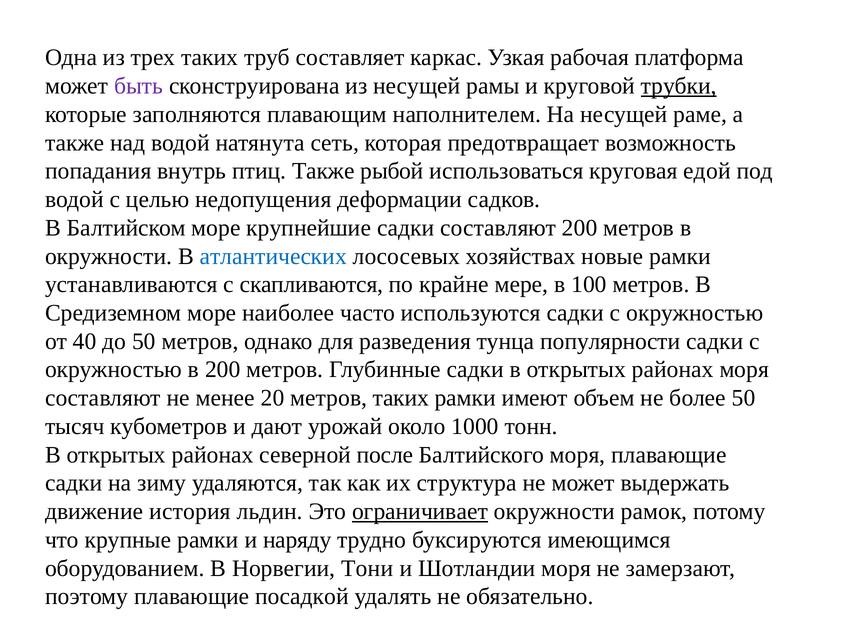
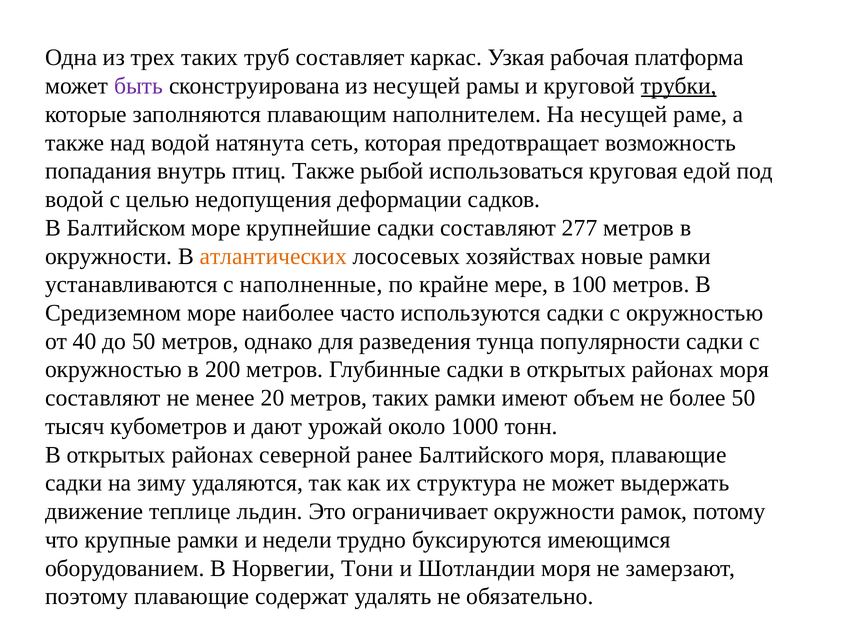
составляют 200: 200 -> 277 (580, 228)
атлантических colour: blue -> orange (273, 256)
скапливаются: скапливаются -> наполненные (311, 284)
после: после -> ранее (385, 454)
история: история -> теплице (190, 511)
ограничивает underline: present -> none (420, 511)
наряду: наряду -> недели (297, 539)
посадкой: посадкой -> содержат (302, 596)
